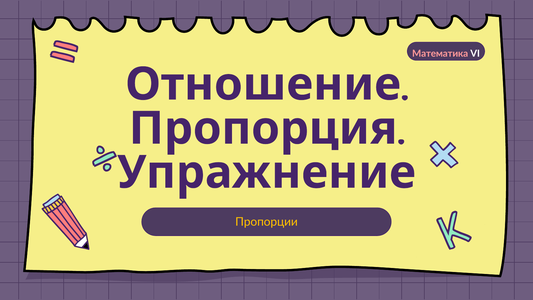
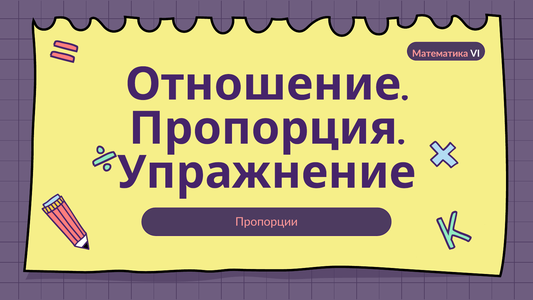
Пропорции colour: yellow -> pink (267, 222)
